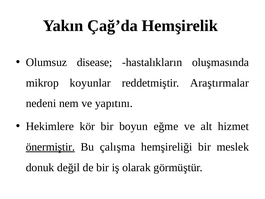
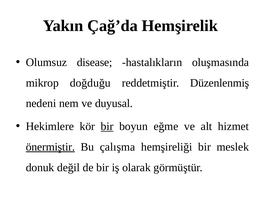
koyunlar: koyunlar -> doğduğu (90, 83)
Araştırmalar: Araştırmalar -> Düzenlenmiş (220, 83)
yapıtını: yapıtını -> duyusal (114, 103)
bir underline: none -> present (107, 126)
